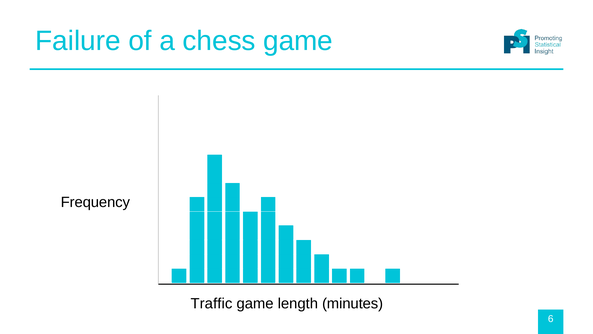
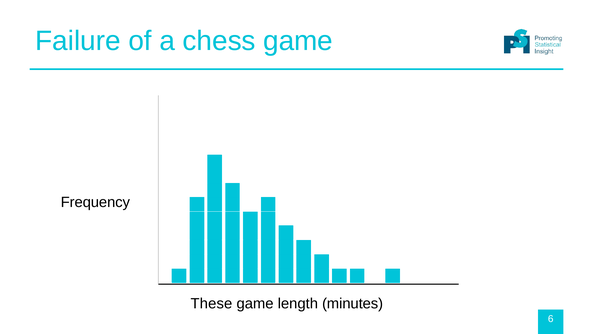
Traffic: Traffic -> These (211, 303)
